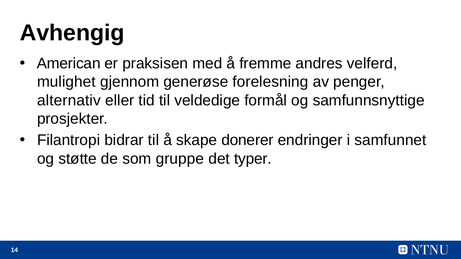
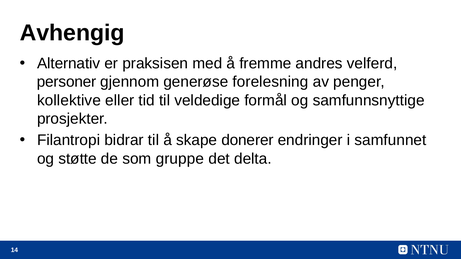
American: American -> Alternativ (69, 64)
mulighet: mulighet -> personer (67, 82)
alternativ: alternativ -> kollektive (69, 100)
typer: typer -> delta (253, 159)
